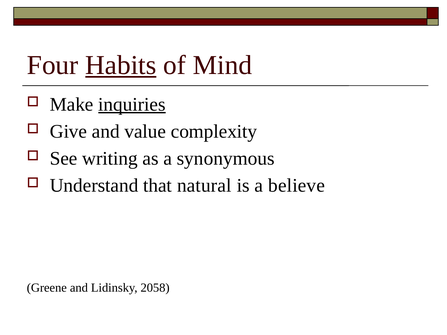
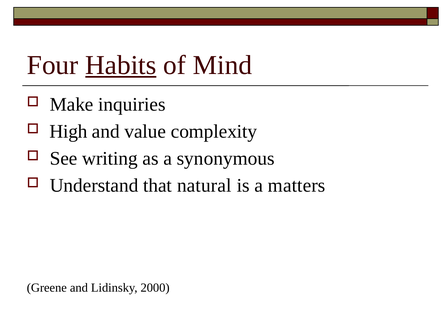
inquiries underline: present -> none (132, 105)
Give: Give -> High (69, 132)
believe: believe -> matters (297, 186)
2058: 2058 -> 2000 (155, 288)
